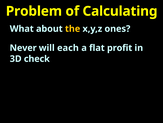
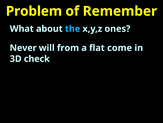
Calculating: Calculating -> Remember (120, 11)
the colour: yellow -> light blue (73, 29)
each: each -> from (68, 48)
profit: profit -> come (120, 48)
